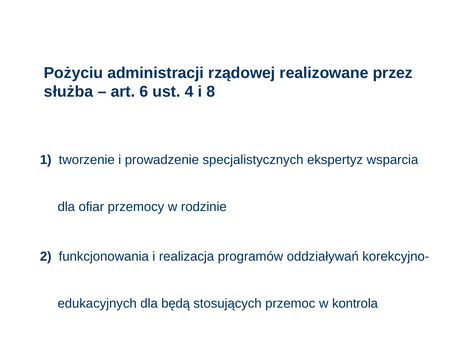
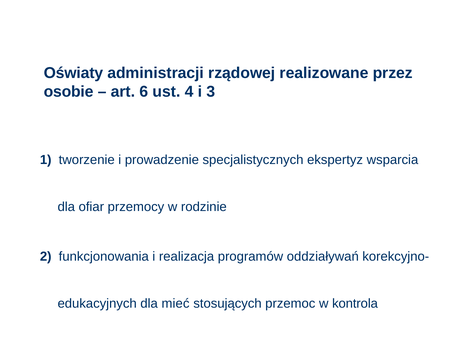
Pożyciu: Pożyciu -> Oświaty (74, 73)
służba: służba -> osobie (69, 92)
8: 8 -> 3 (211, 92)
będą: będą -> mieć (176, 303)
